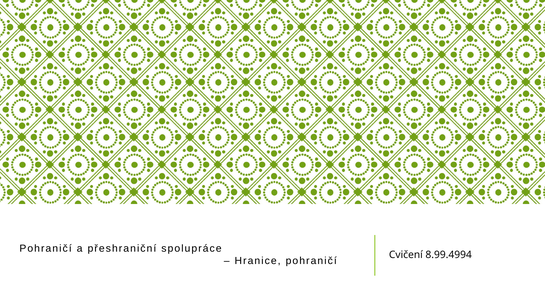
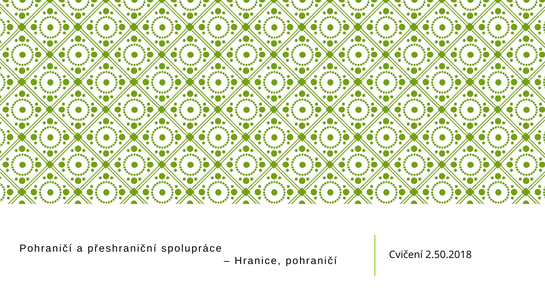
8.99.4994: 8.99.4994 -> 2.50.2018 (449, 255)
